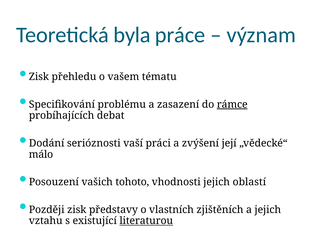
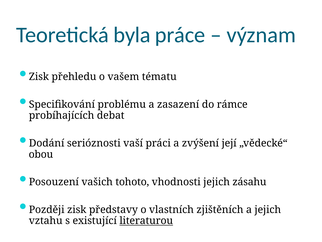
rámce underline: present -> none (232, 104)
málo: málo -> obou (41, 154)
oblastí: oblastí -> zásahu (249, 182)
